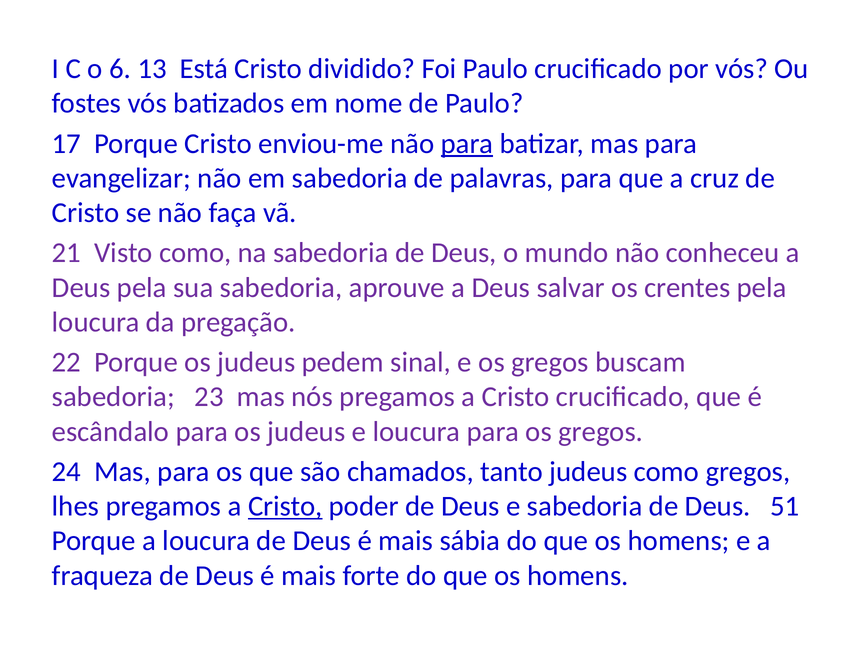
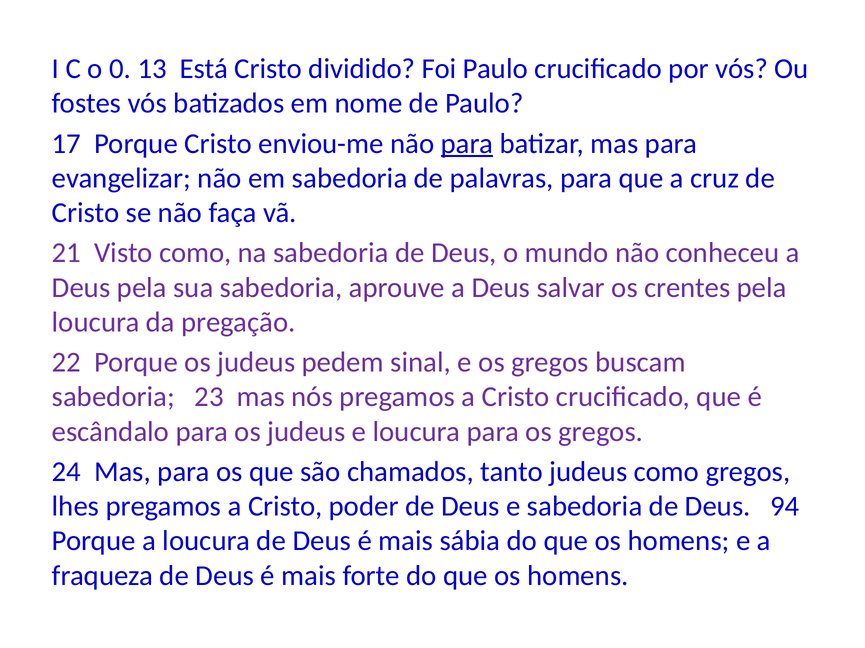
6: 6 -> 0 (120, 69)
Cristo underline: present -> none (285, 507)
51: 51 -> 94 (785, 507)
